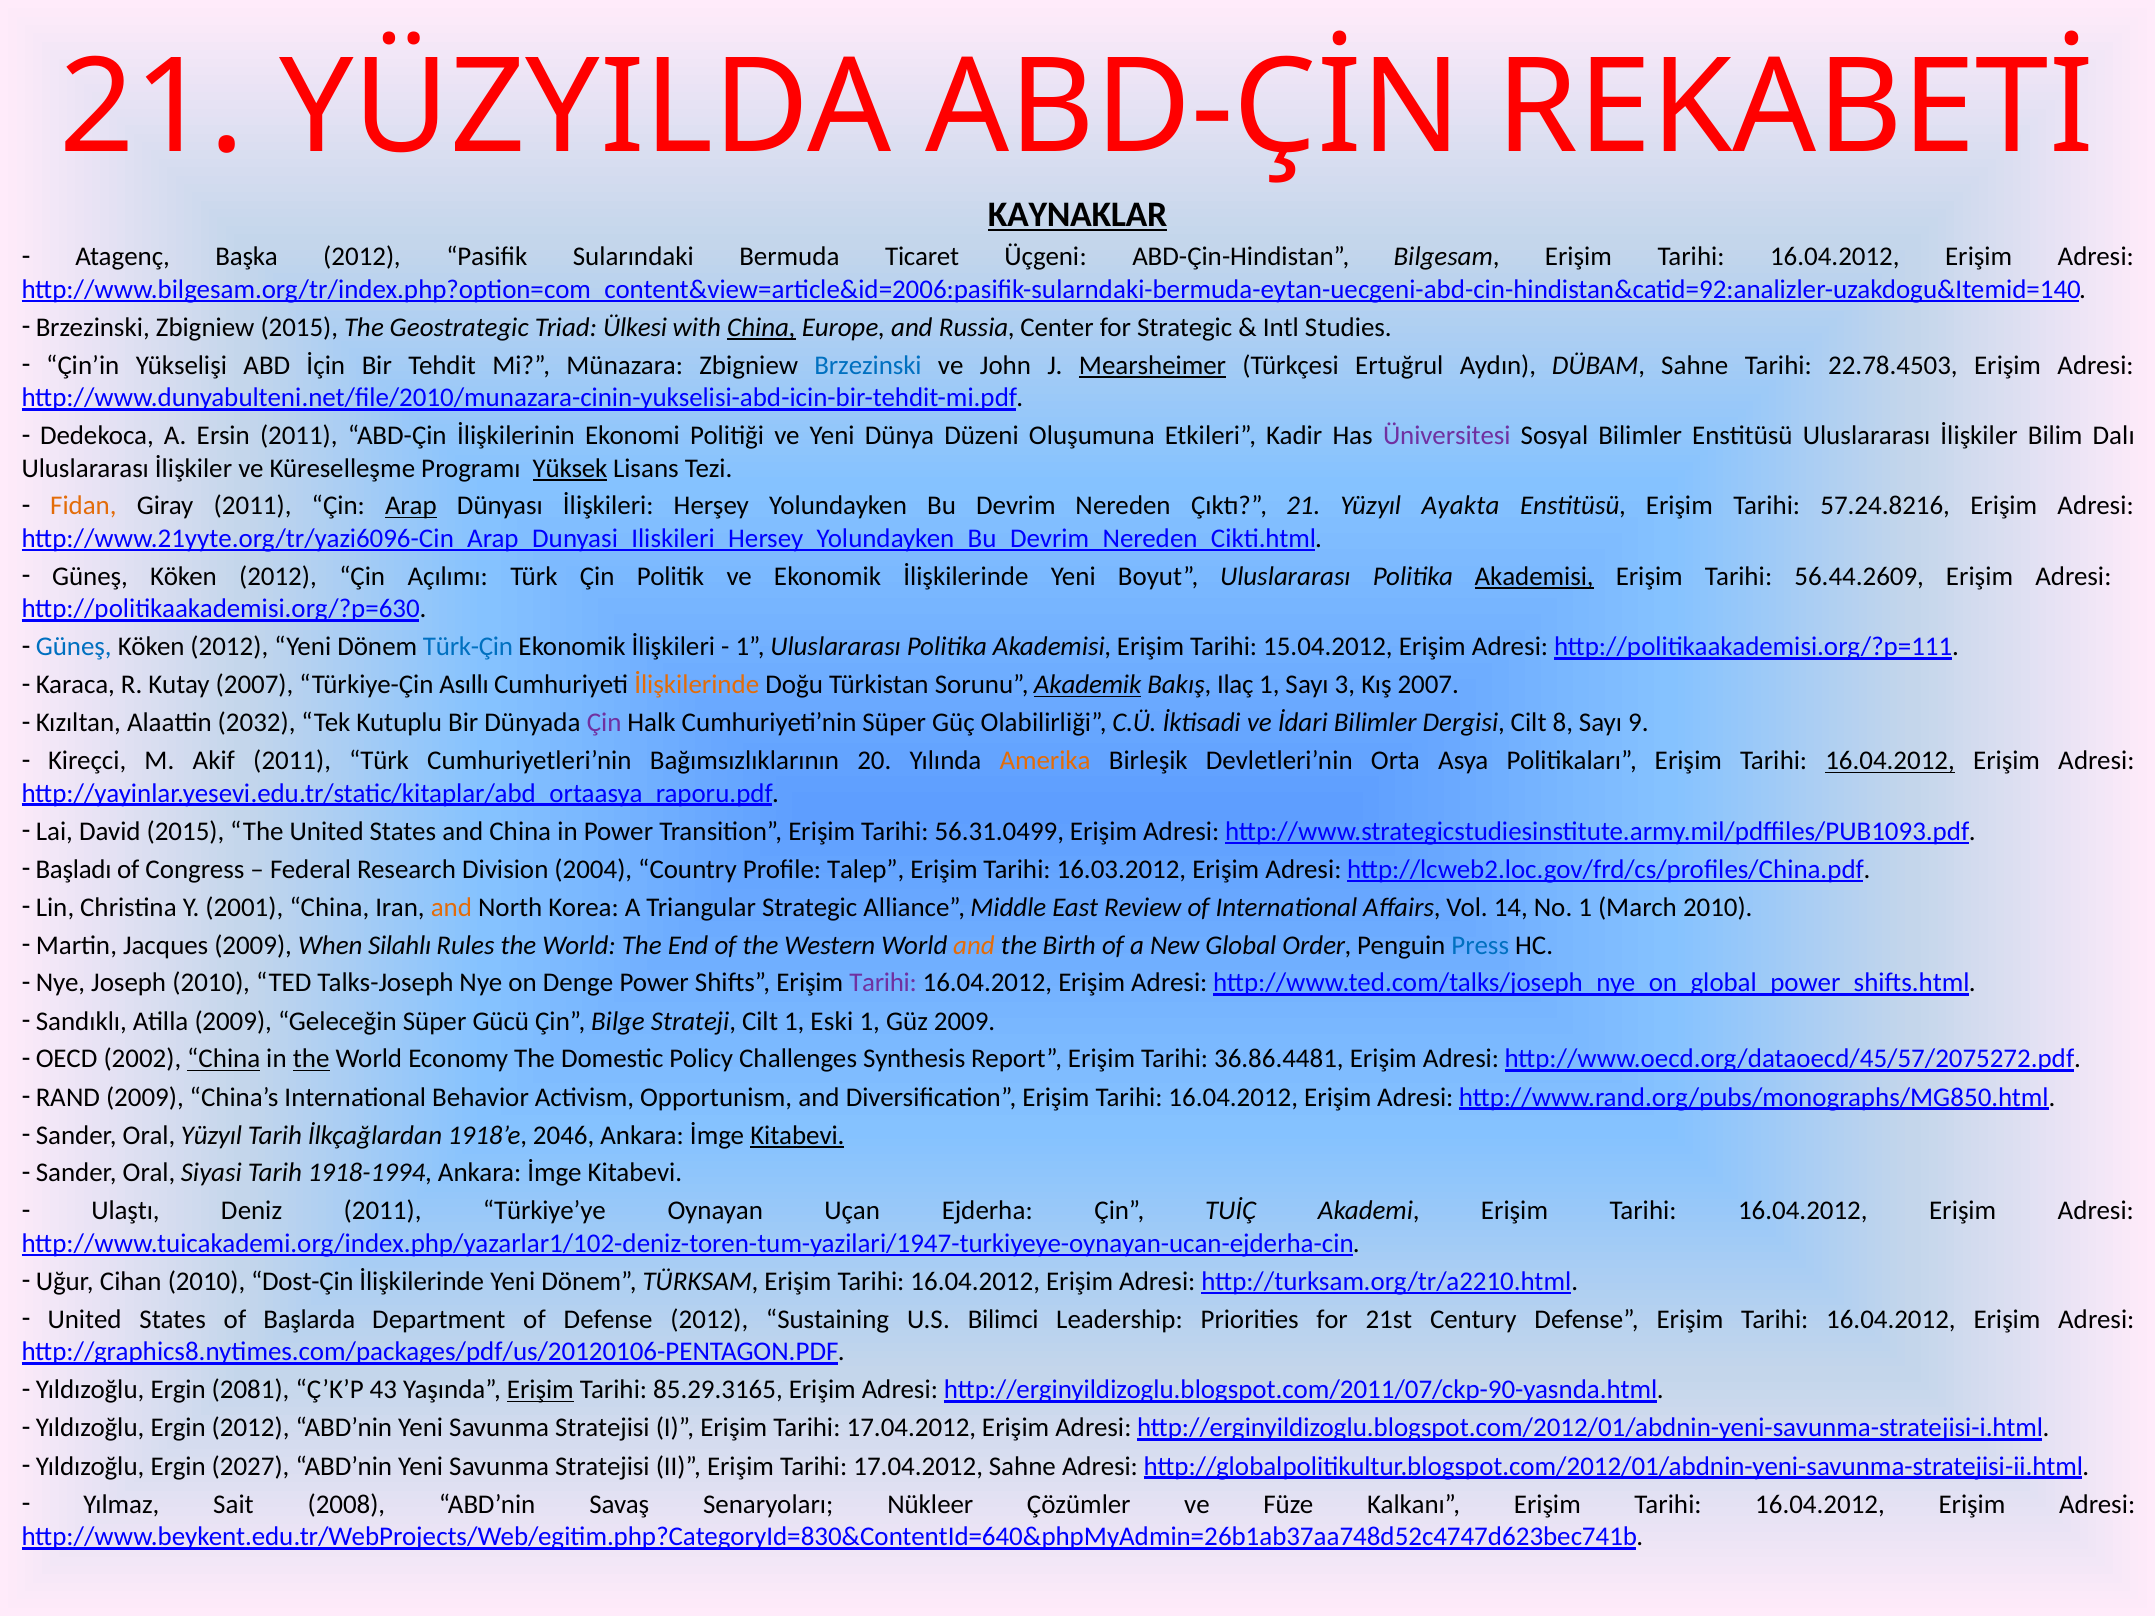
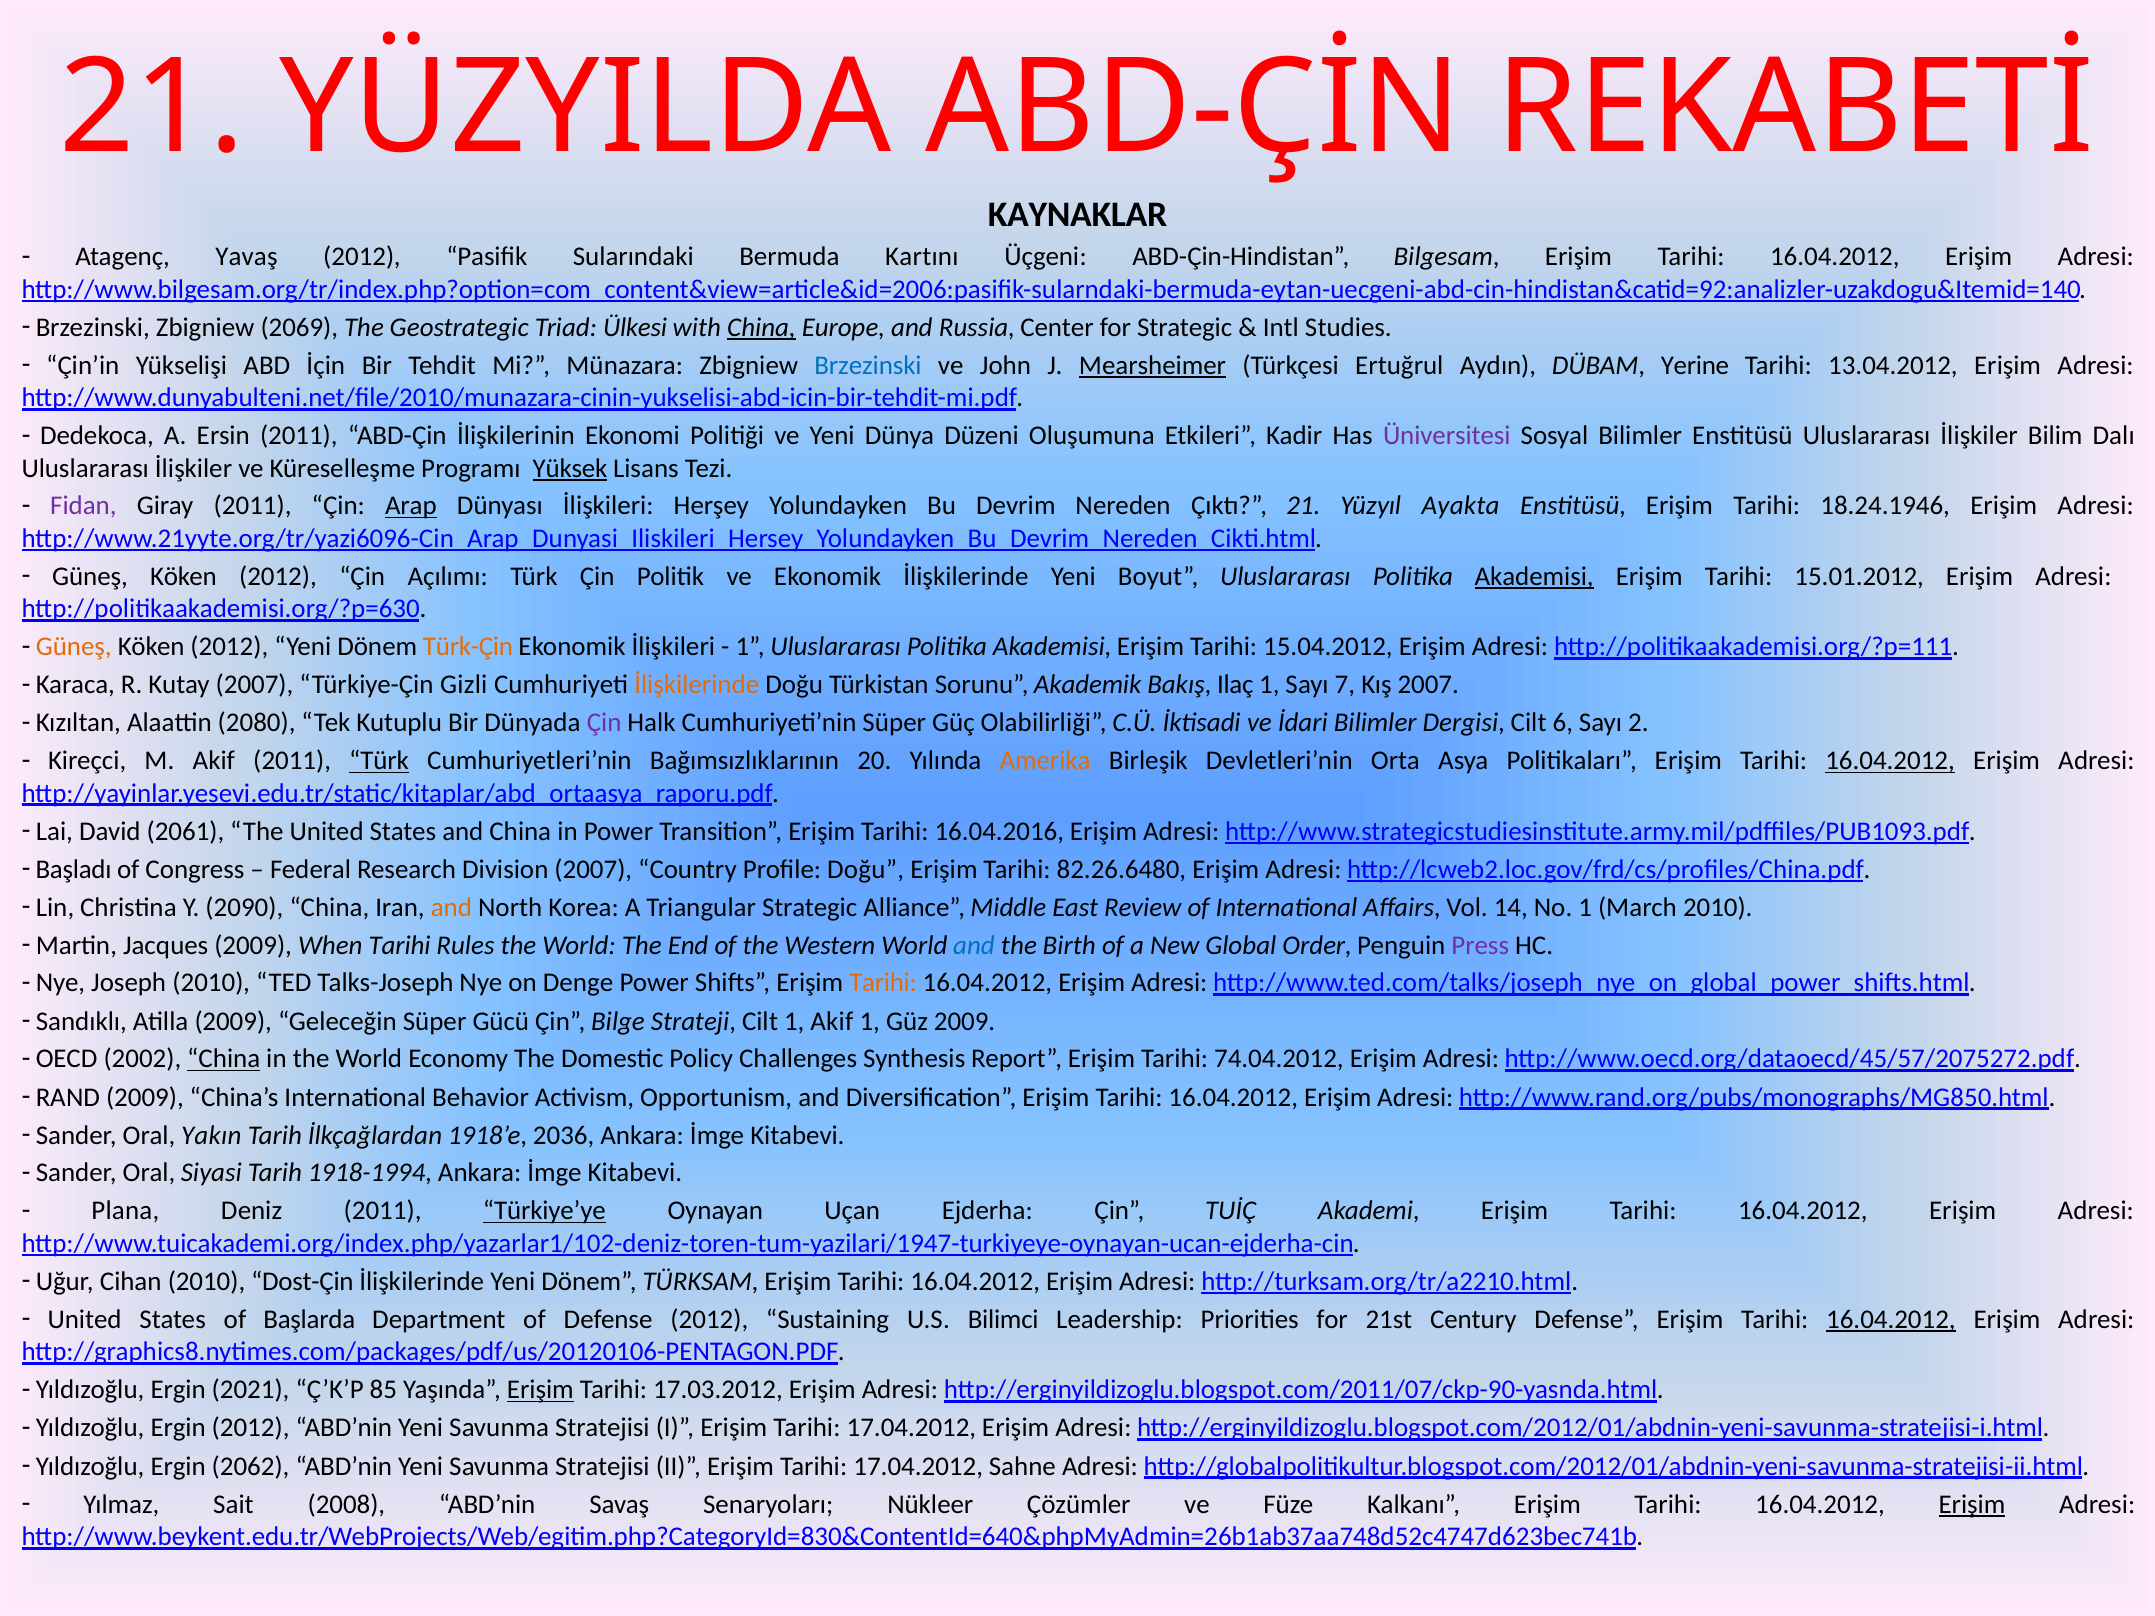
KAYNAKLAR underline: present -> none (1078, 214)
Başka: Başka -> Yavaş (246, 257)
Ticaret: Ticaret -> Kartını (922, 257)
Zbigniew 2015: 2015 -> 2069 (299, 327)
DÜBAM Sahne: Sahne -> Yerine (1695, 365)
22.78.4503: 22.78.4503 -> 13.04.2012 (1893, 365)
Fidan colour: orange -> purple (83, 506)
57.24.8216: 57.24.8216 -> 18.24.1946 (1885, 506)
56.44.2609: 56.44.2609 -> 15.01.2012 (1859, 577)
Güneş colour: blue -> orange (74, 647)
Türk-Çin colour: blue -> orange (468, 647)
Asıllı: Asıllı -> Gizli (464, 685)
Akademik underline: present -> none (1088, 685)
3: 3 -> 7 (1345, 685)
2032: 2032 -> 2080 (257, 723)
8: 8 -> 6 (1563, 723)
9: 9 -> 2 (1638, 723)
Türk underline: none -> present (379, 761)
David 2015: 2015 -> 2061 (185, 831)
56.31.0499: 56.31.0499 -> 16.04.2016 (999, 831)
Division 2004: 2004 -> 2007 (593, 869)
Profile Talep: Talep -> Doğu (866, 869)
16.03.2012: 16.03.2012 -> 82.26.6480 (1121, 869)
2001: 2001 -> 2090 (244, 908)
When Silahlı: Silahlı -> Tarihi (400, 945)
and colour: orange -> blue (974, 945)
Press colour: blue -> purple (1480, 945)
Tarihi colour: purple -> orange (883, 983)
1 Eski: Eski -> Akif (832, 1021)
the underline: present -> none (311, 1059)
36.86.4481: 36.86.4481 -> 74.04.2012 (1279, 1059)
Oral Yüzyıl: Yüzyıl -> Yakın (211, 1135)
2046: 2046 -> 2036 (564, 1135)
Kitabevi underline: present -> none (797, 1135)
Ulaştı: Ulaştı -> Plana (125, 1211)
Türkiye’ye underline: none -> present (544, 1211)
16.04.2012 underline: none -> present (1891, 1320)
2081: 2081 -> 2021 (251, 1390)
43: 43 -> 85 (383, 1390)
85.29.3165: 85.29.3165 -> 17.03.2012 (718, 1390)
2027: 2027 -> 2062 (251, 1466)
Erişim underline: none -> present (1972, 1504)
